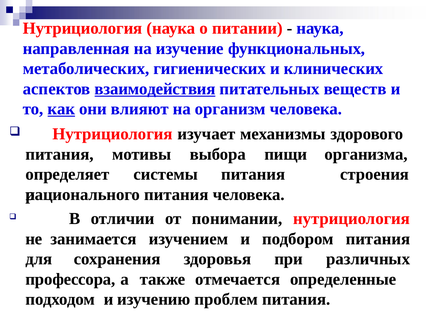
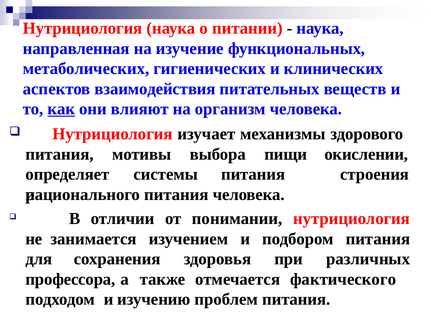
взаимодействия underline: present -> none (155, 89)
организма: организма -> окислении (366, 154)
определенные: определенные -> фактического (343, 279)
